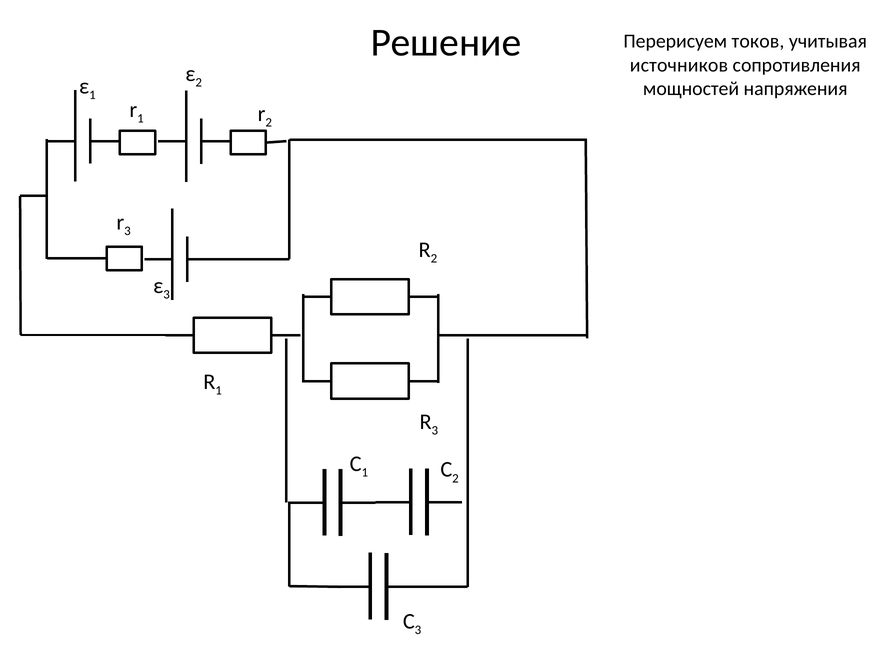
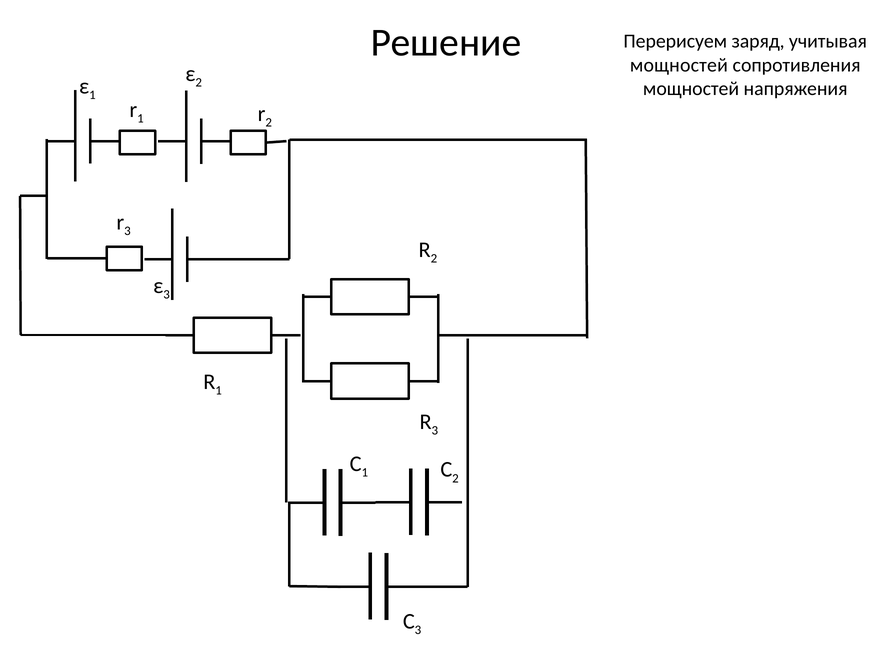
токов: токов -> заряд (758, 41)
источников: источников -> мощностей (679, 65)
